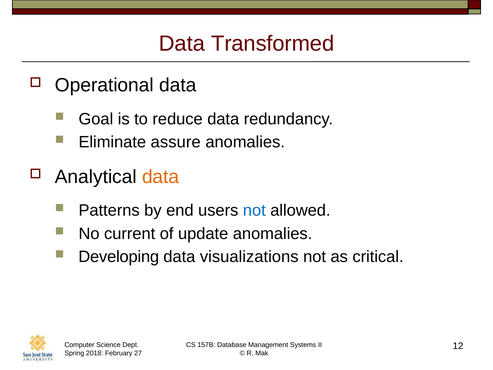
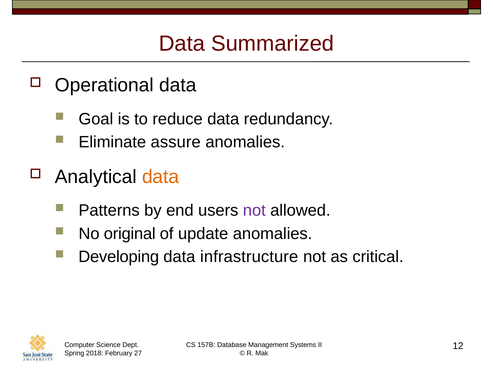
Transformed: Transformed -> Summarized (273, 43)
not colour: blue -> purple (254, 210)
current: current -> original (130, 233)
visualizations: visualizations -> infrastructure (249, 256)
